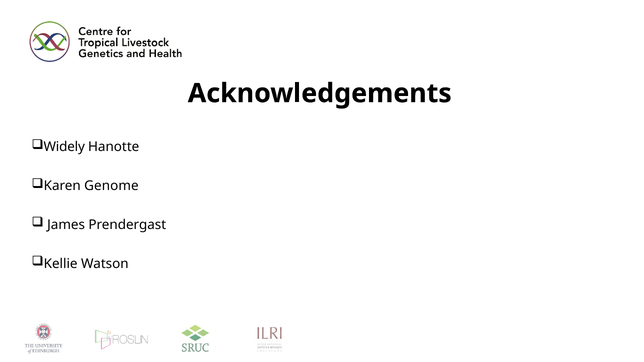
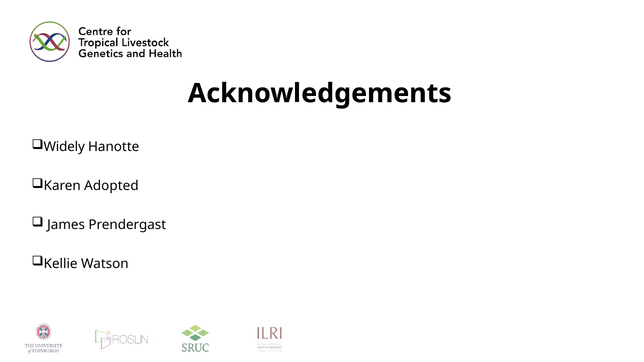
Genome: Genome -> Adopted (111, 186)
